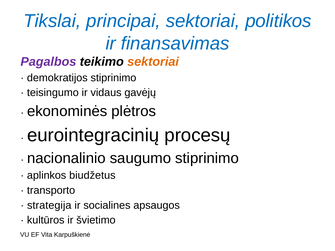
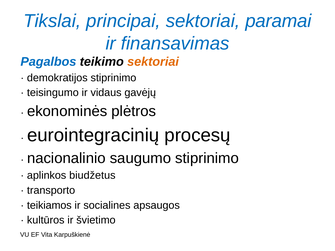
politikos: politikos -> paramai (278, 21)
Pagalbos colour: purple -> blue (48, 62)
strategija: strategija -> teikiamos (49, 205)
